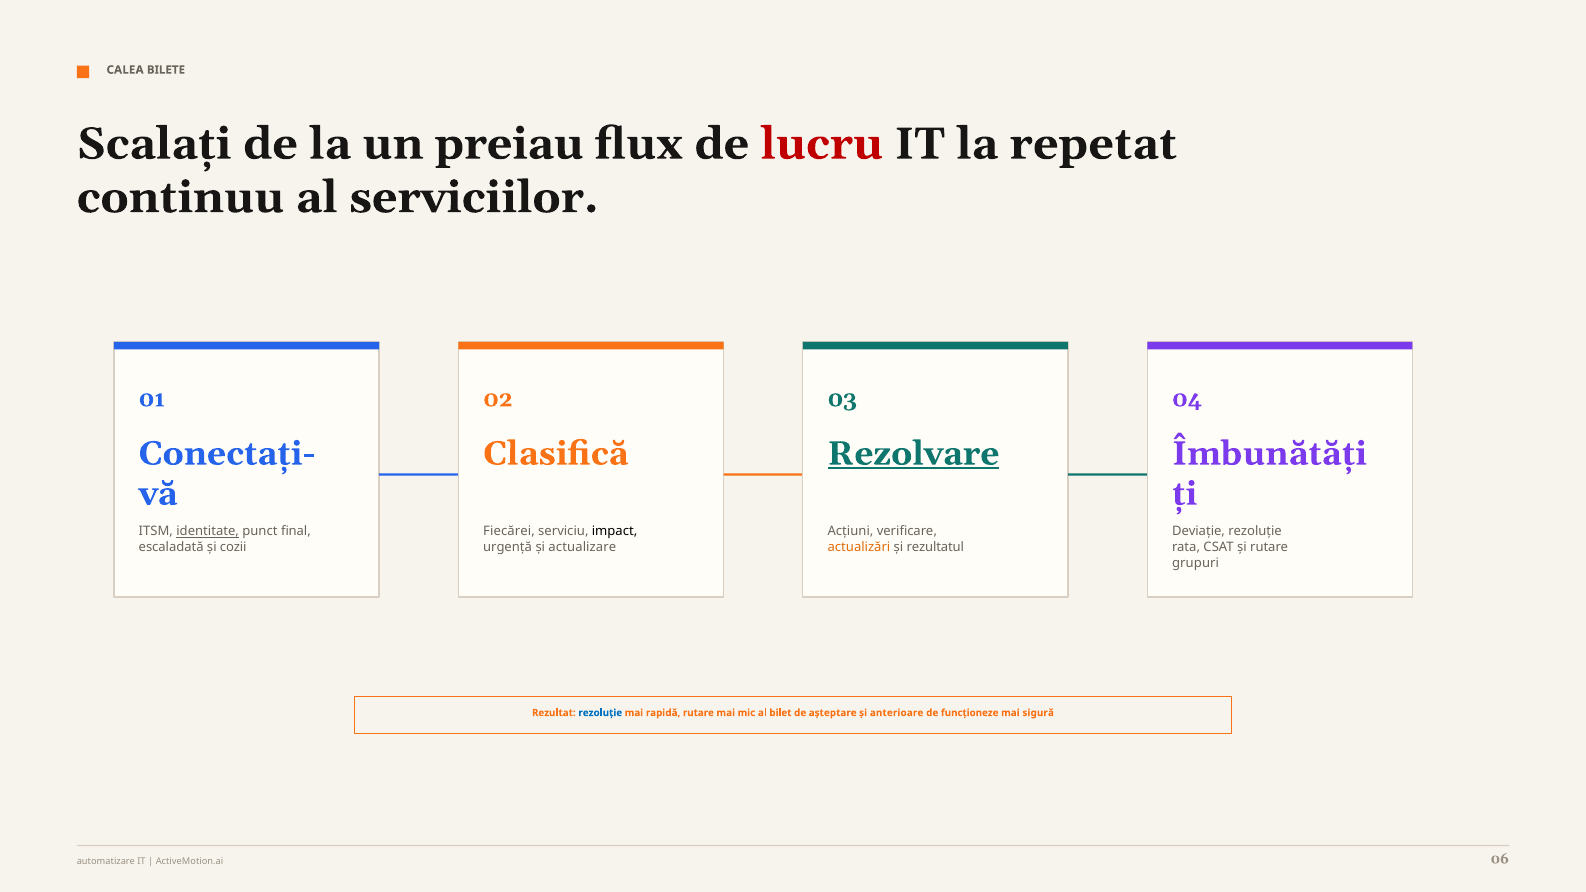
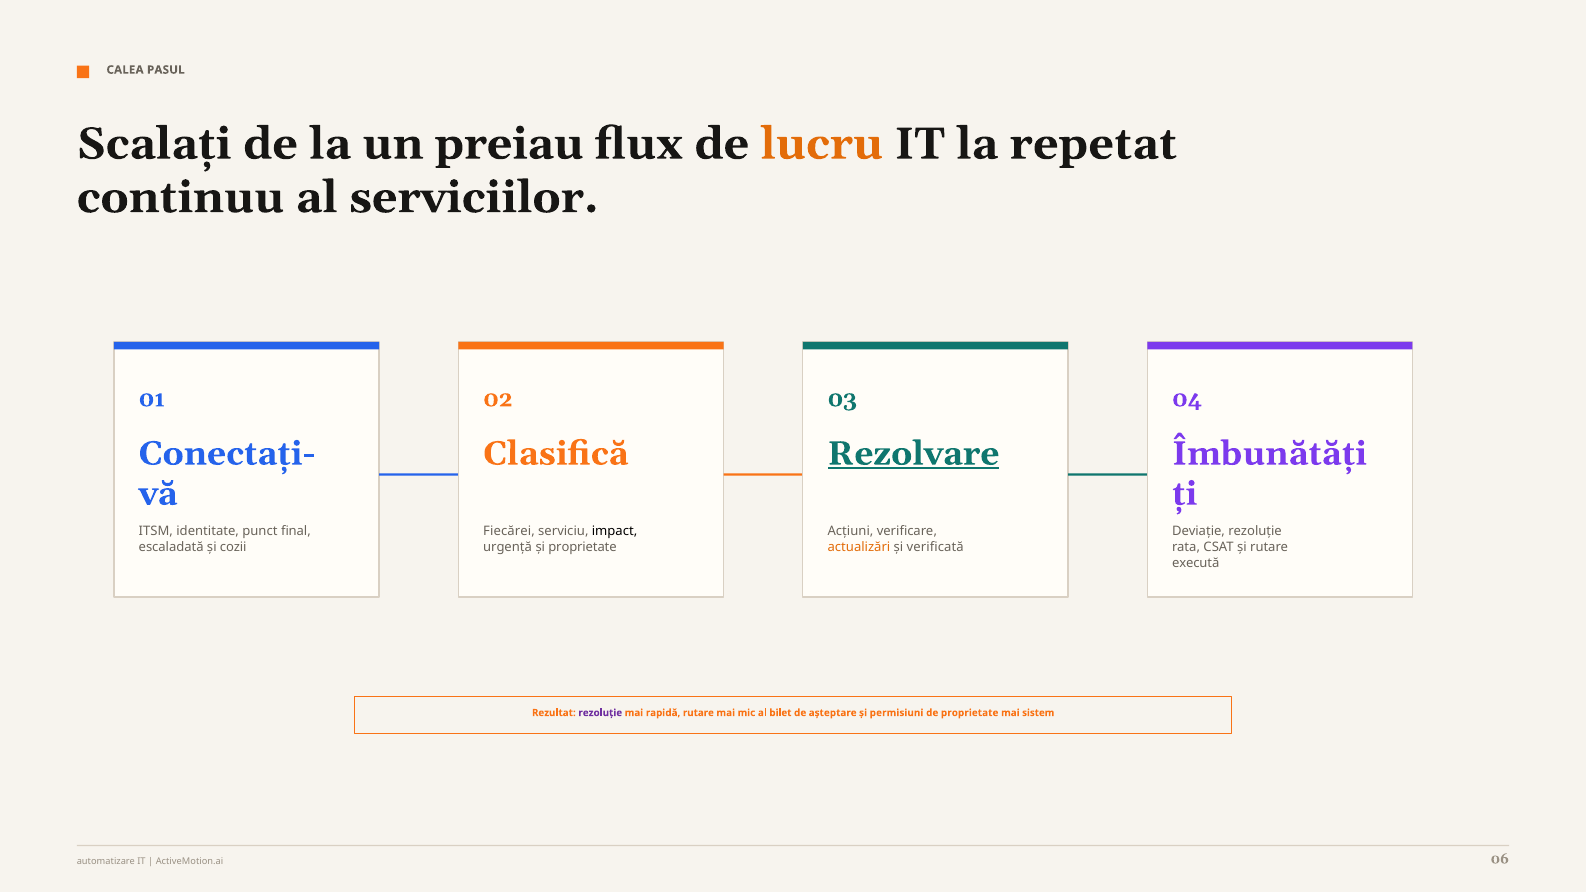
BILETE: BILETE -> PASUL (166, 70)
lucru colour: red -> orange (822, 144)
identitate underline: present -> none (208, 532)
și actualizare: actualizare -> proprietate (583, 547)
rezultatul: rezultatul -> verificată (935, 547)
grupuri: grupuri -> execută (1196, 563)
rezoluție colour: blue -> purple (600, 713)
anterioare: anterioare -> permisiuni (897, 713)
de funcționeze: funcționeze -> proprietate (970, 713)
sigură: sigură -> sistem (1038, 713)
